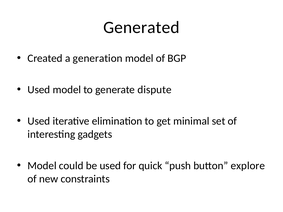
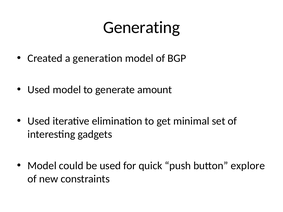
Generated: Generated -> Generating (142, 27)
dispute: dispute -> amount (155, 90)
